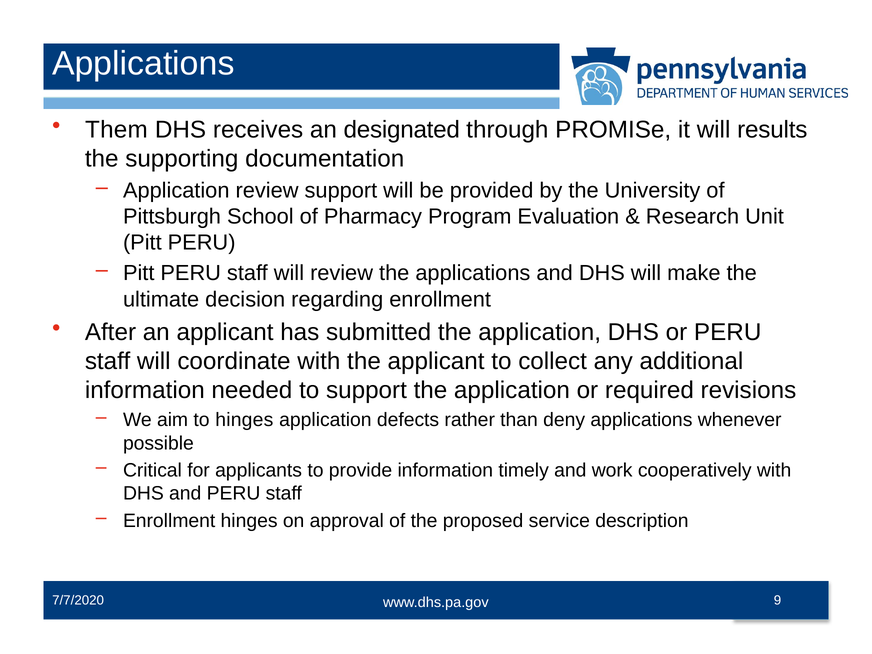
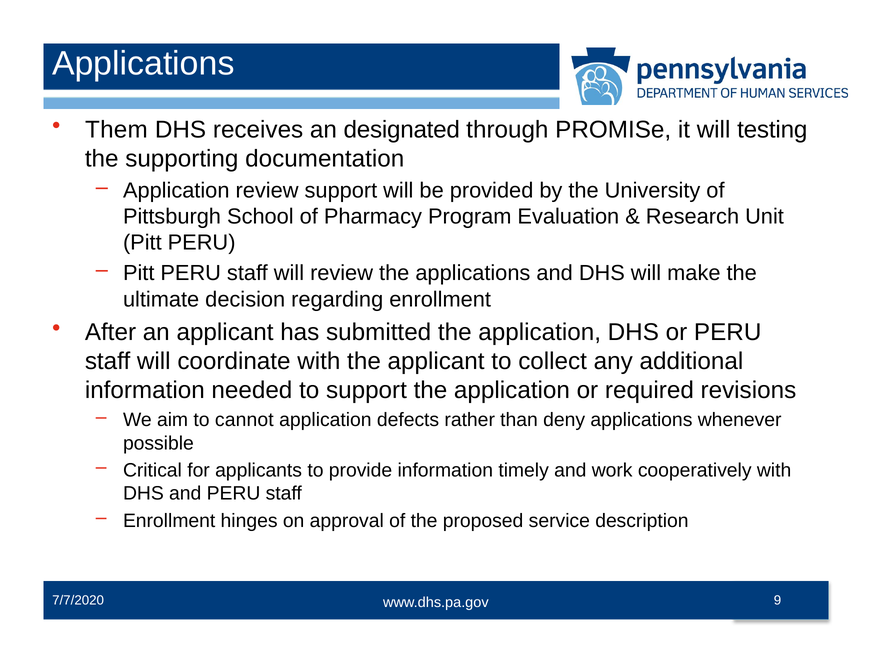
results: results -> testing (772, 130)
to hinges: hinges -> cannot (244, 420)
